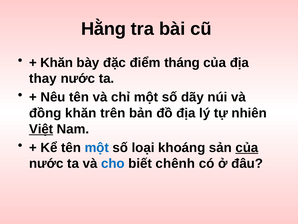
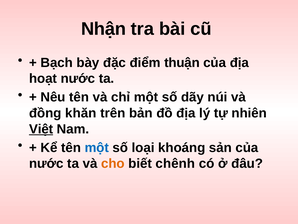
Hằng: Hằng -> Nhận (103, 29)
Khăn: Khăn -> Bạch (57, 63)
tháng: tháng -> thuận (182, 63)
thay: thay -> hoạt (43, 78)
của underline: present -> none (247, 147)
cho colour: blue -> orange (113, 163)
